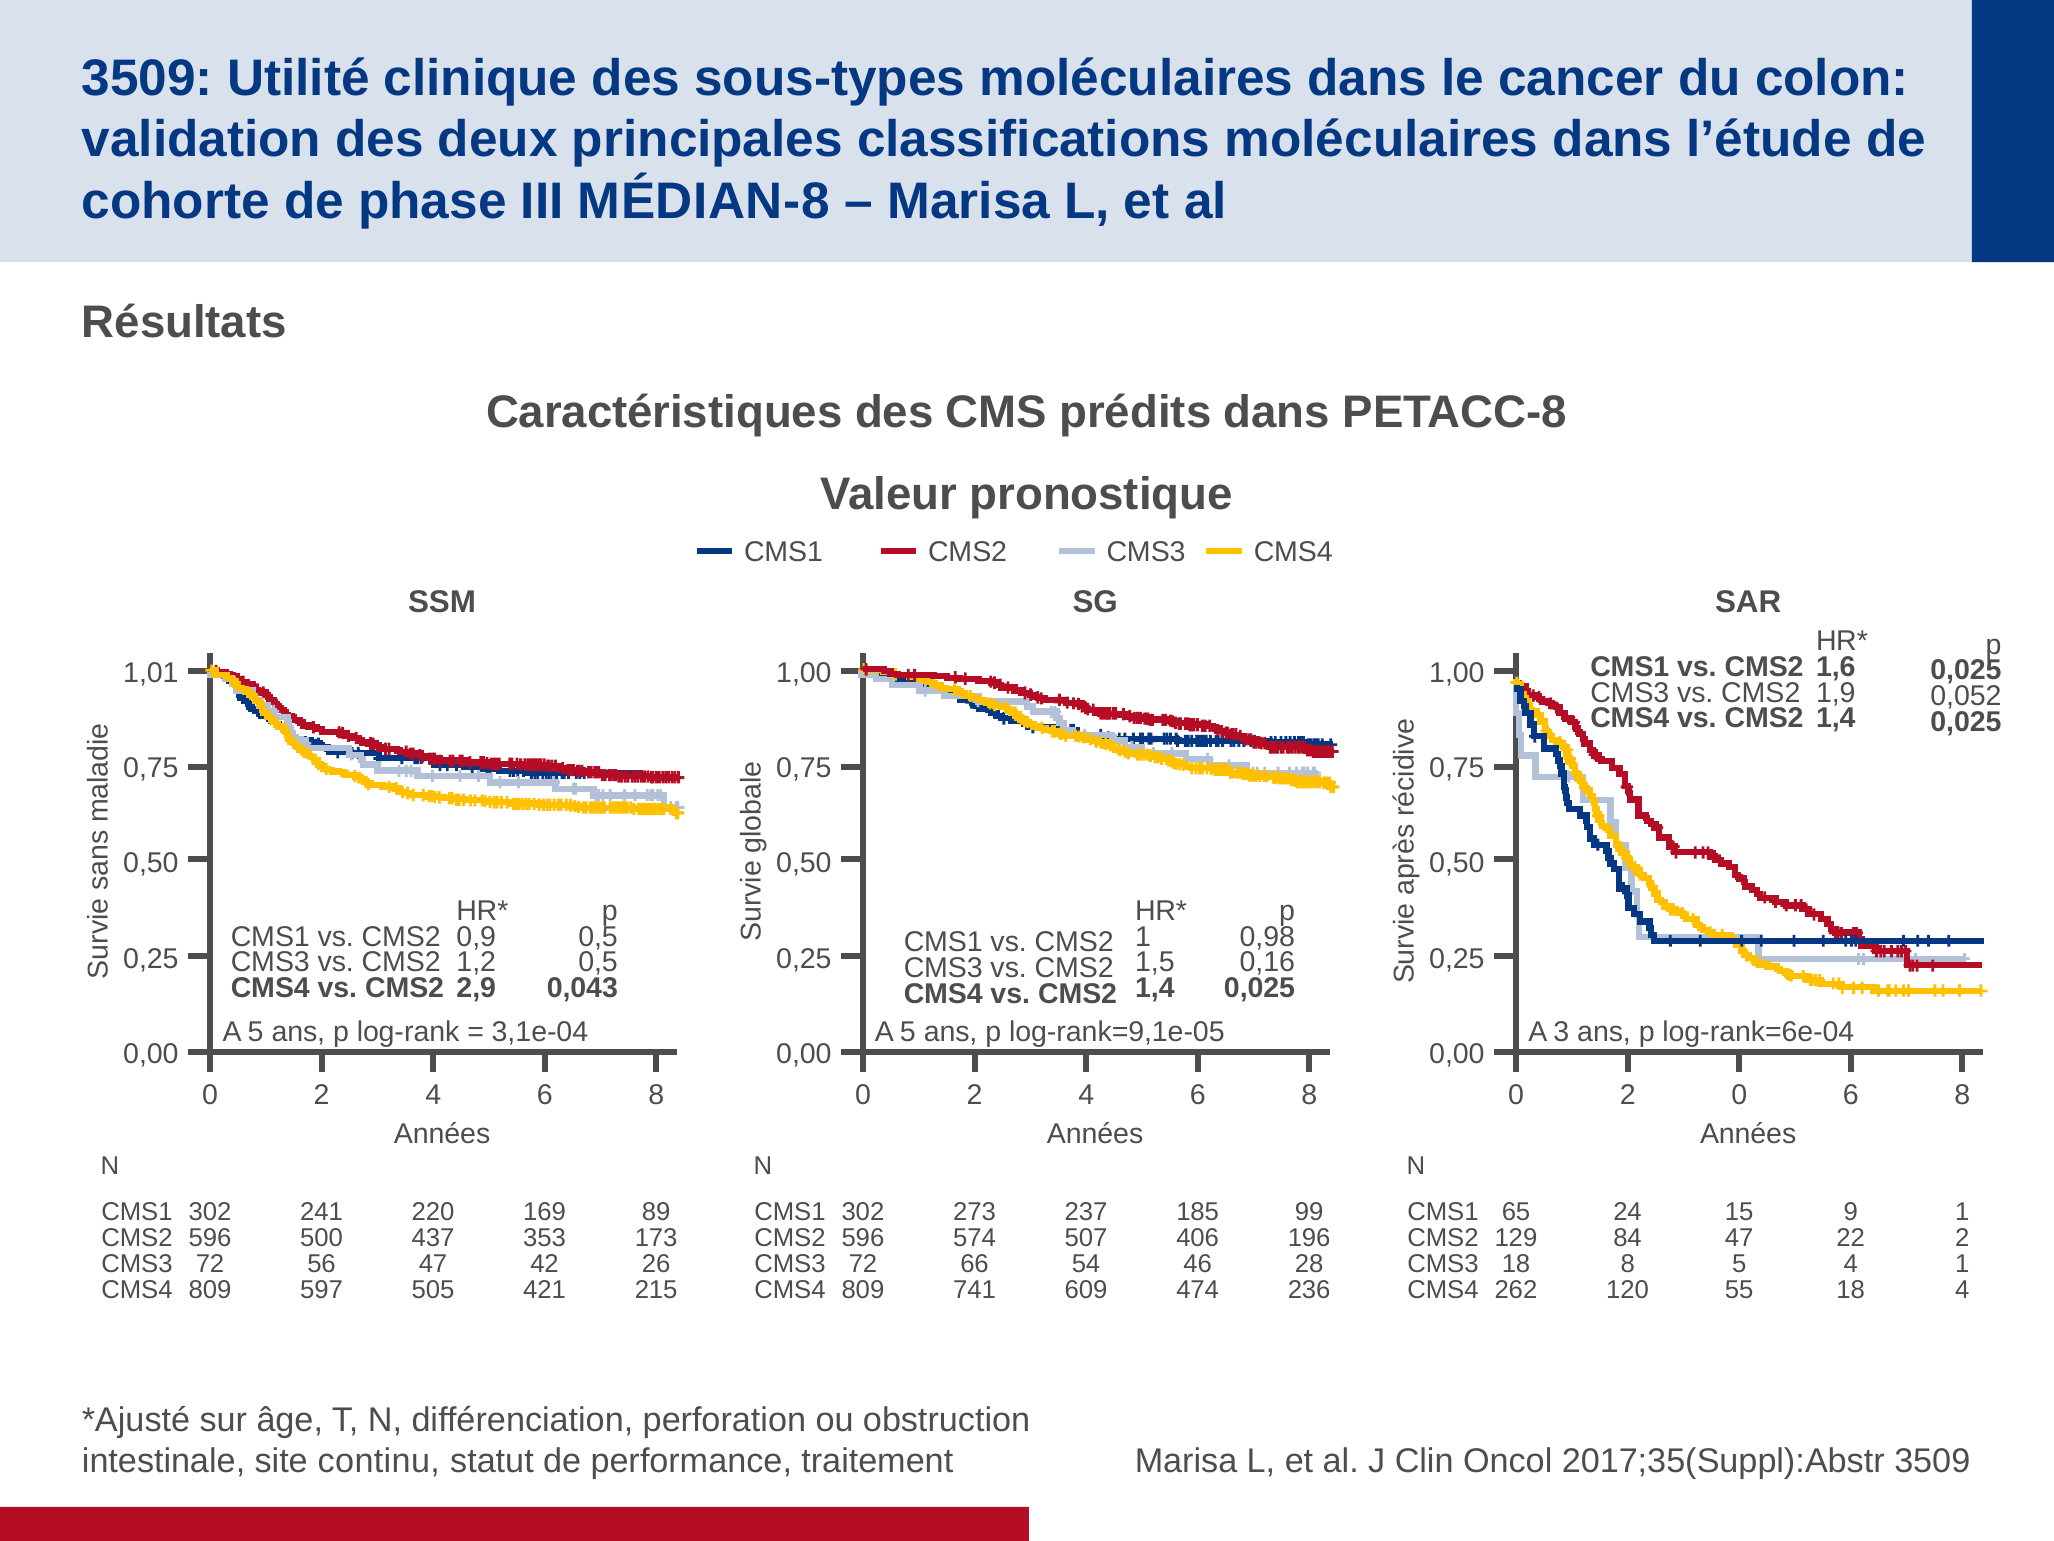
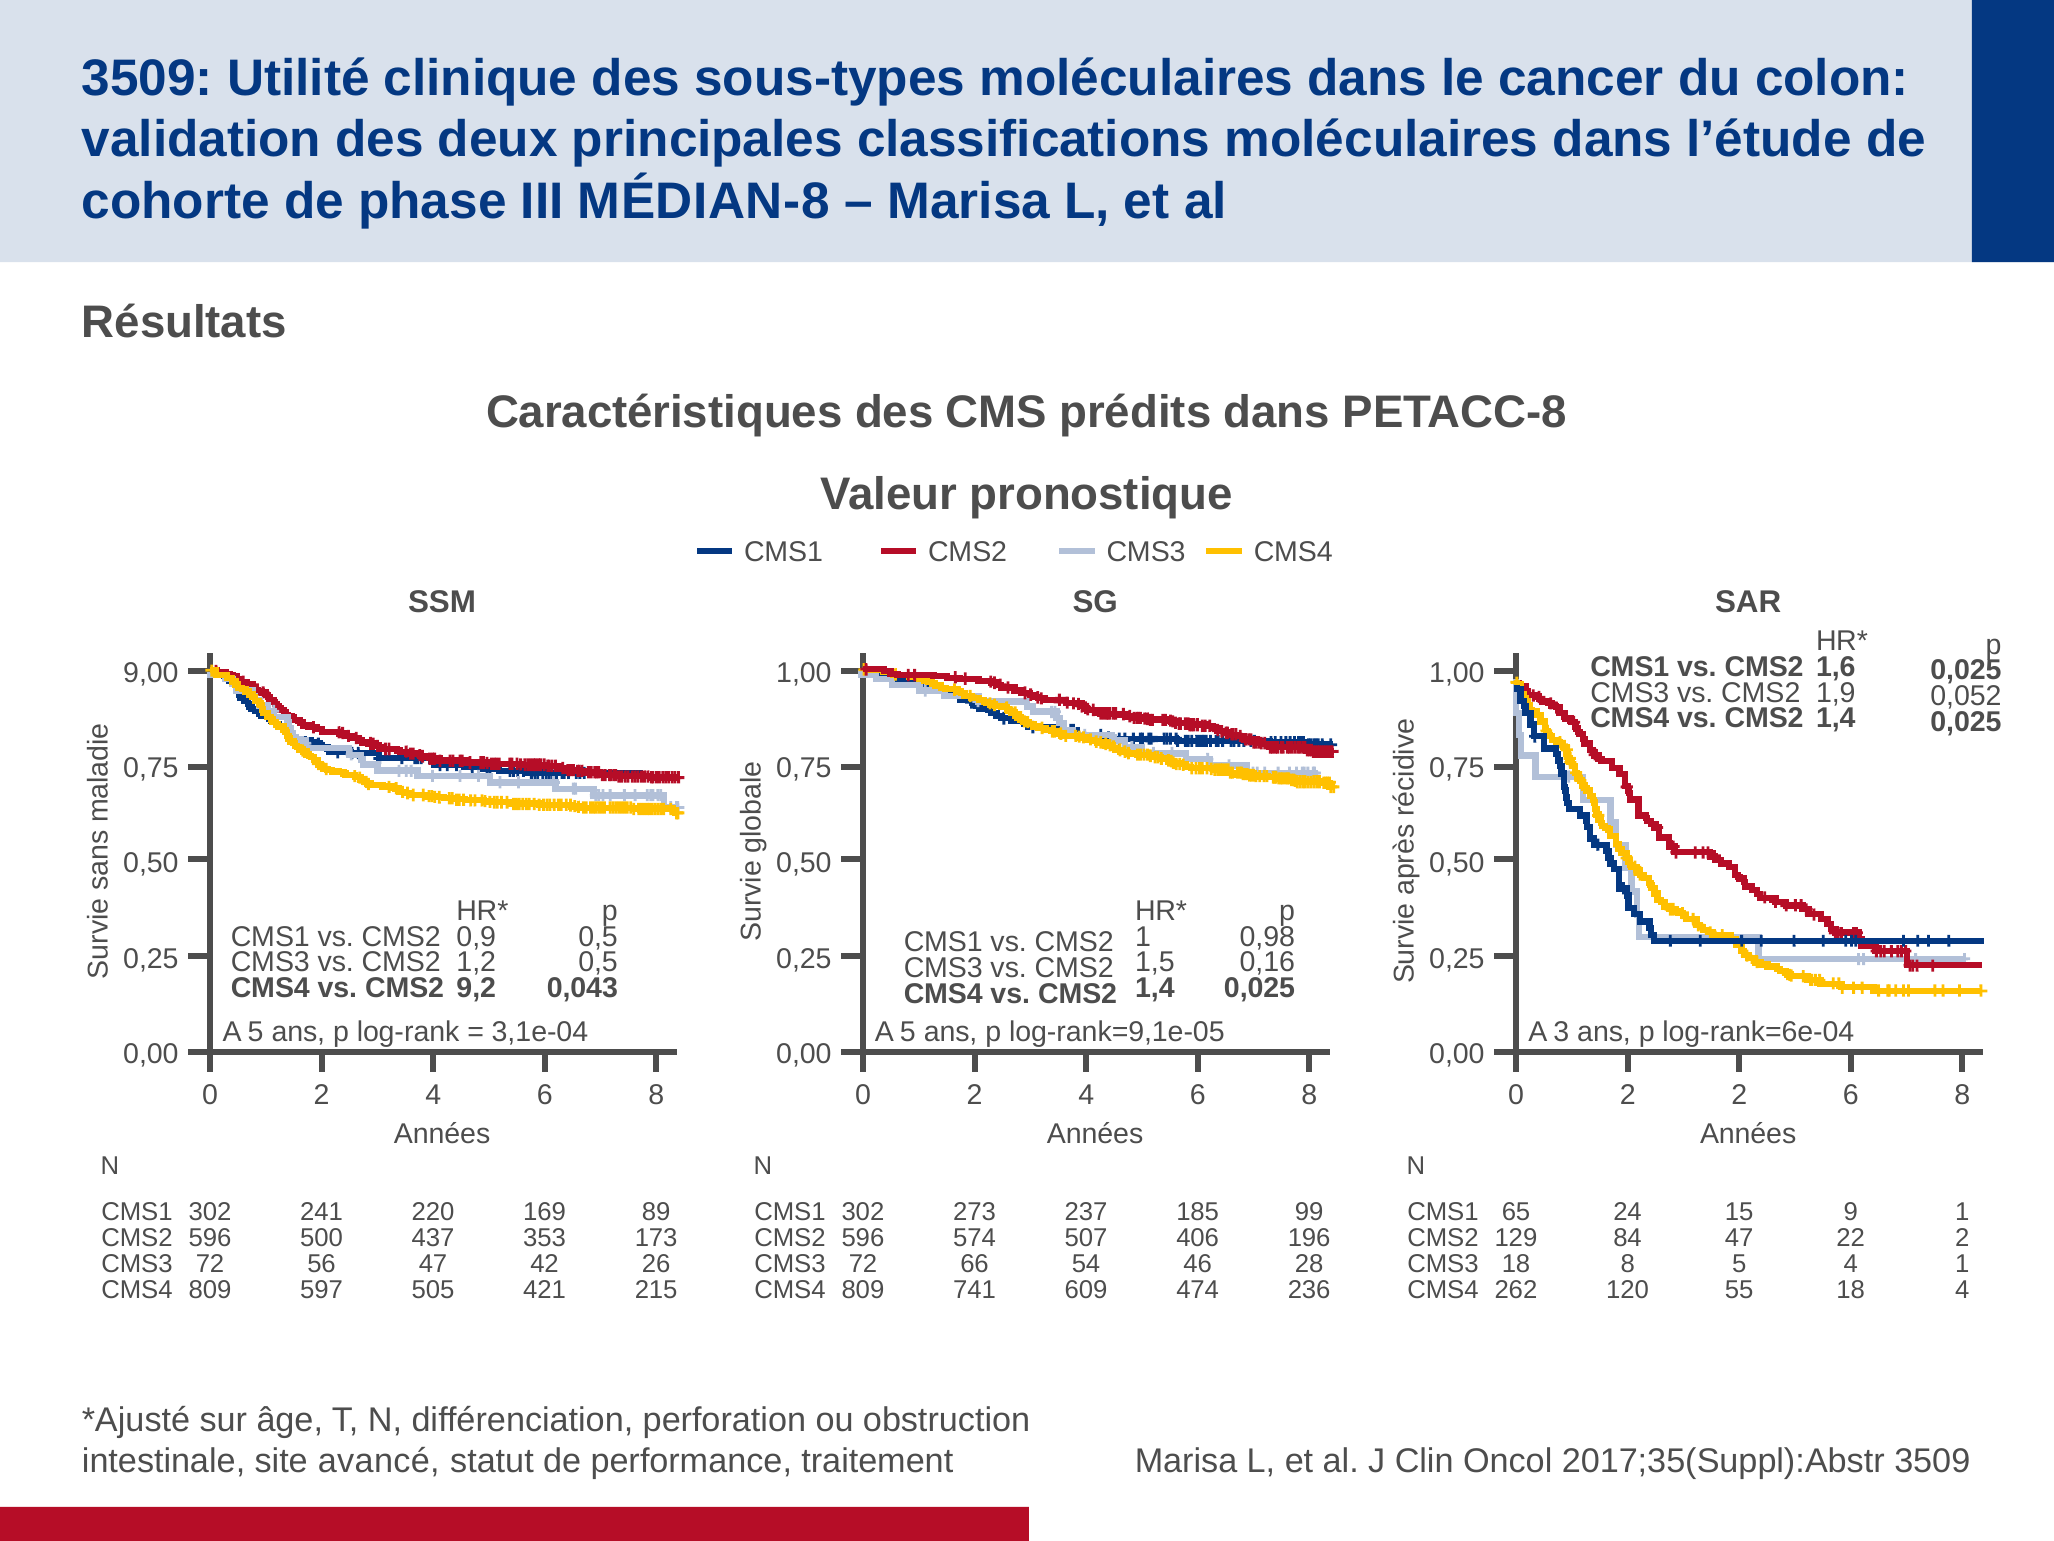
1,01: 1,01 -> 9,00 (151, 673)
2,9: 2,9 -> 9,2 (476, 988)
2 0: 0 -> 2 (1739, 1095)
continu: continu -> avancé (379, 1461)
